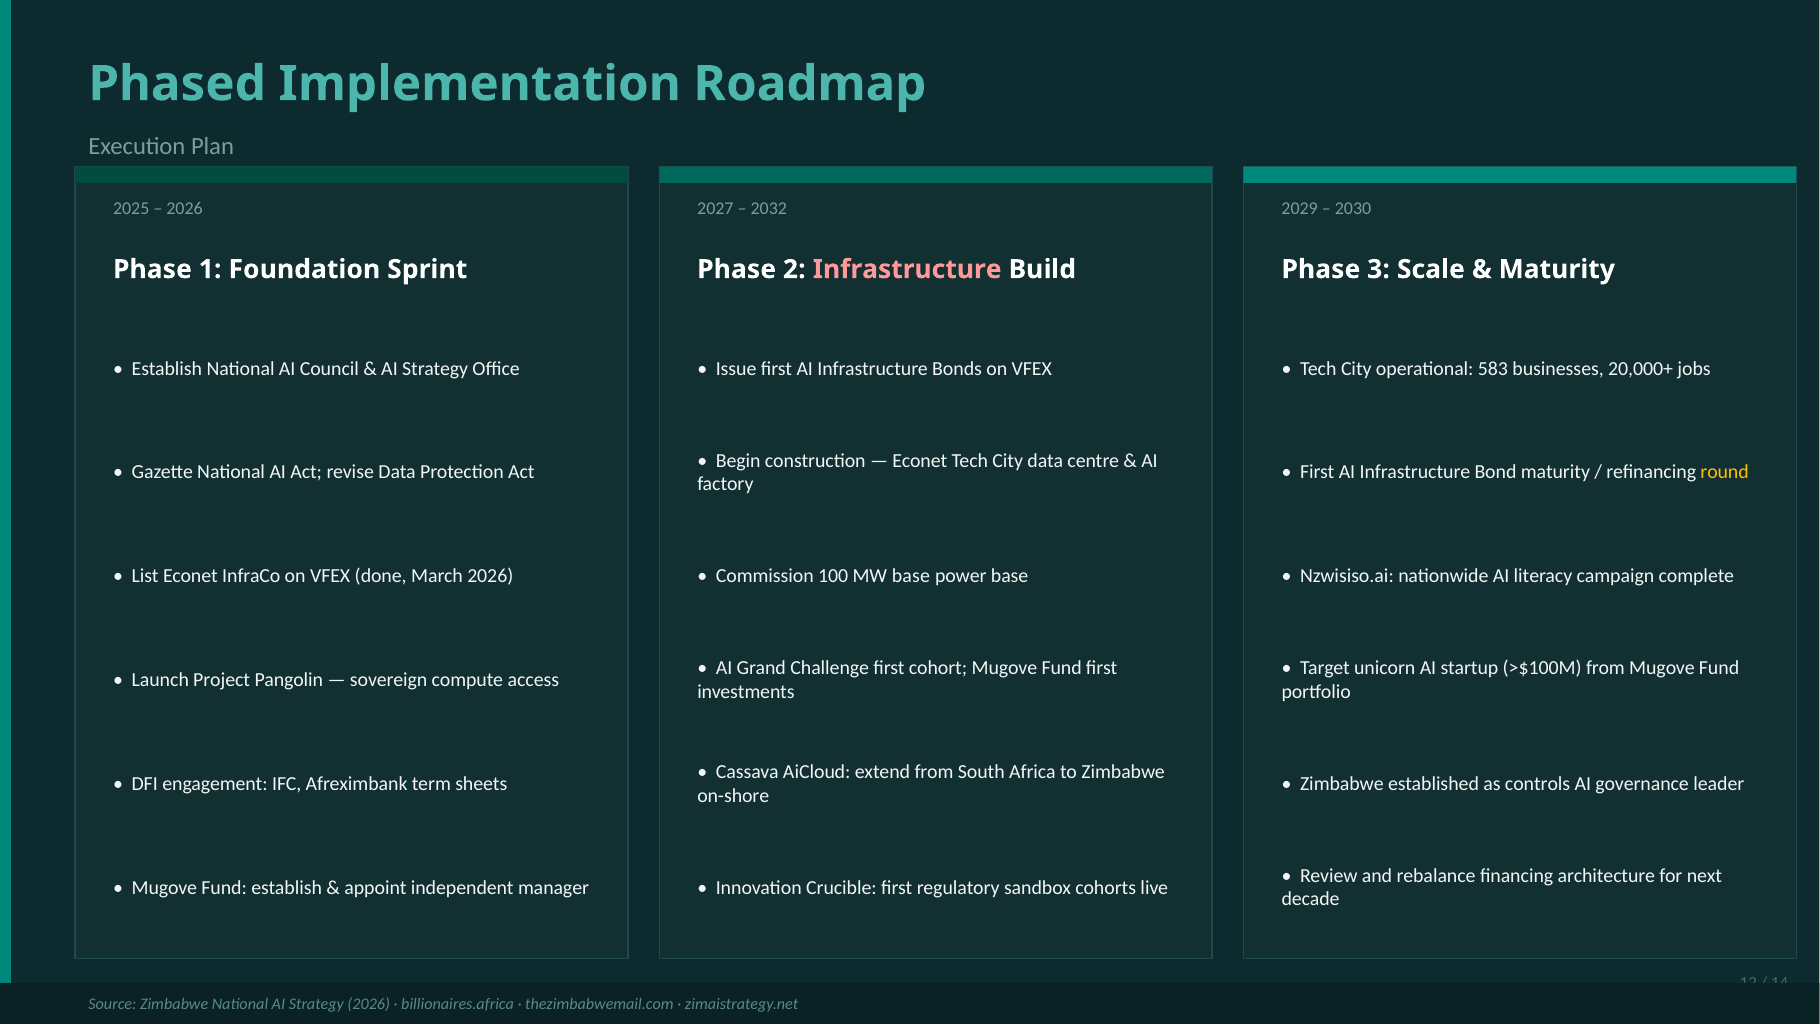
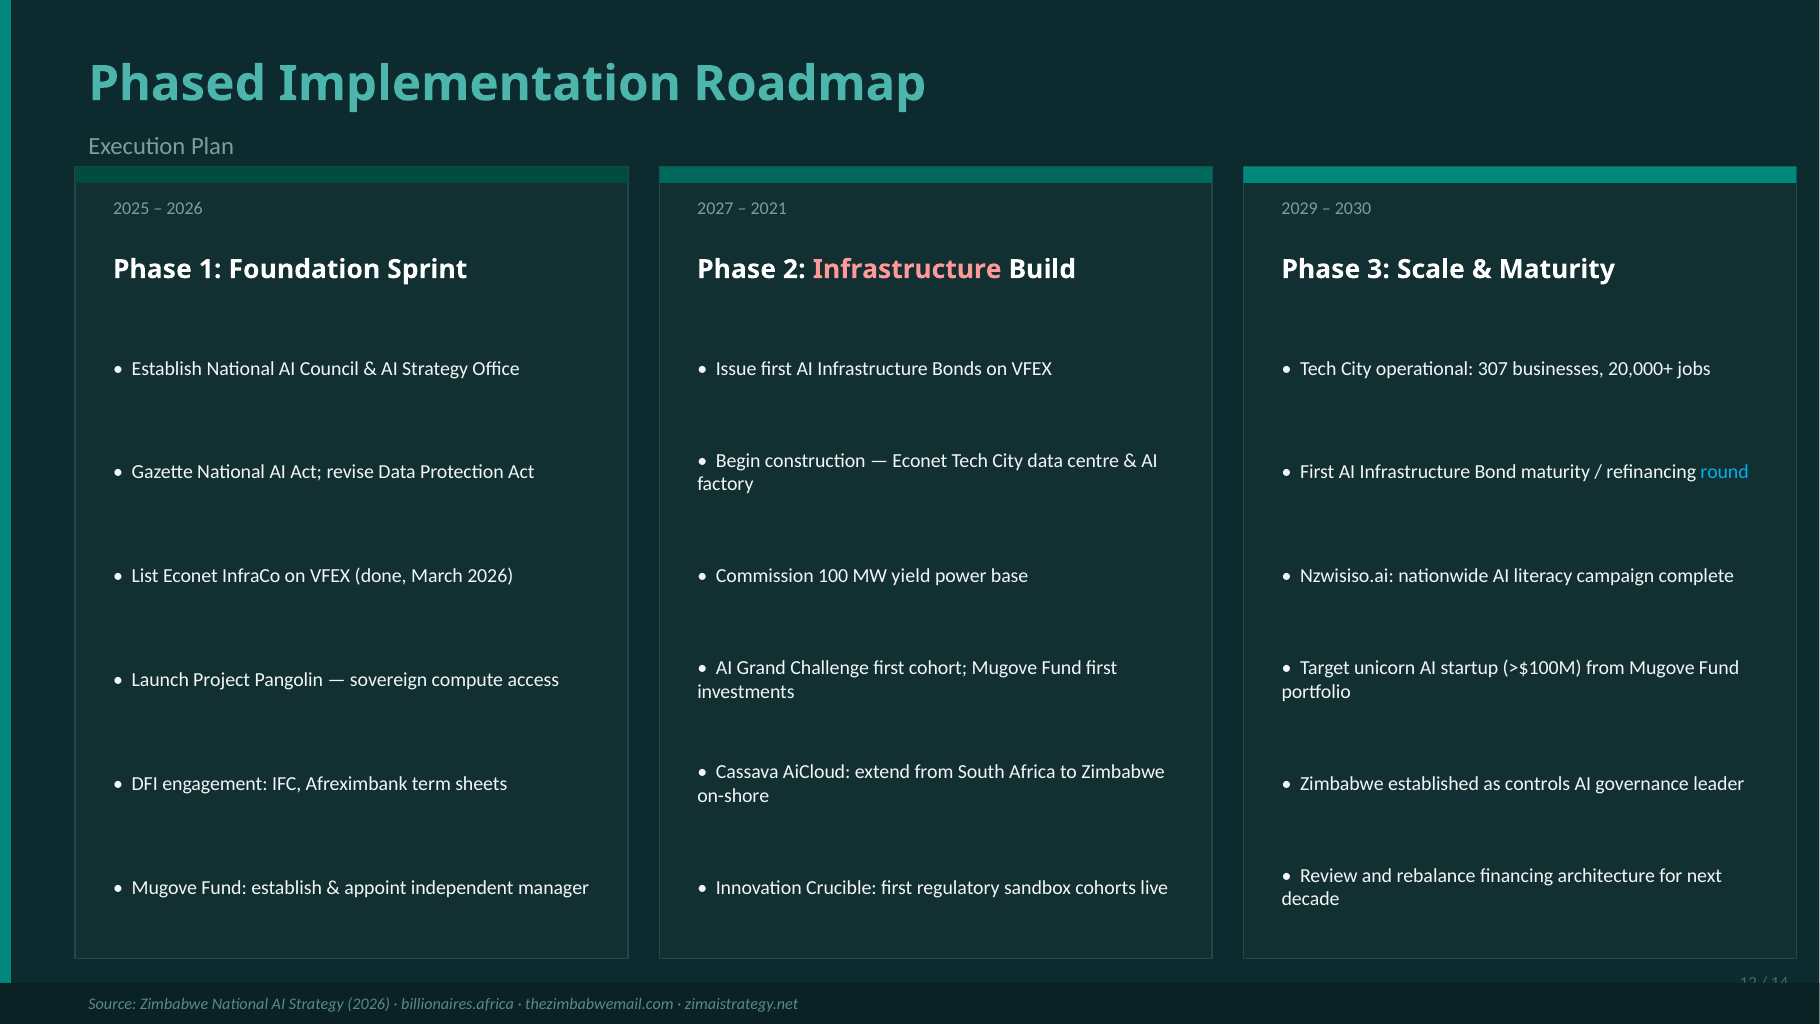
2032: 2032 -> 2021 (769, 209)
583: 583 -> 307 (1493, 369)
round colour: yellow -> light blue (1725, 472)
MW base: base -> yield (911, 576)
